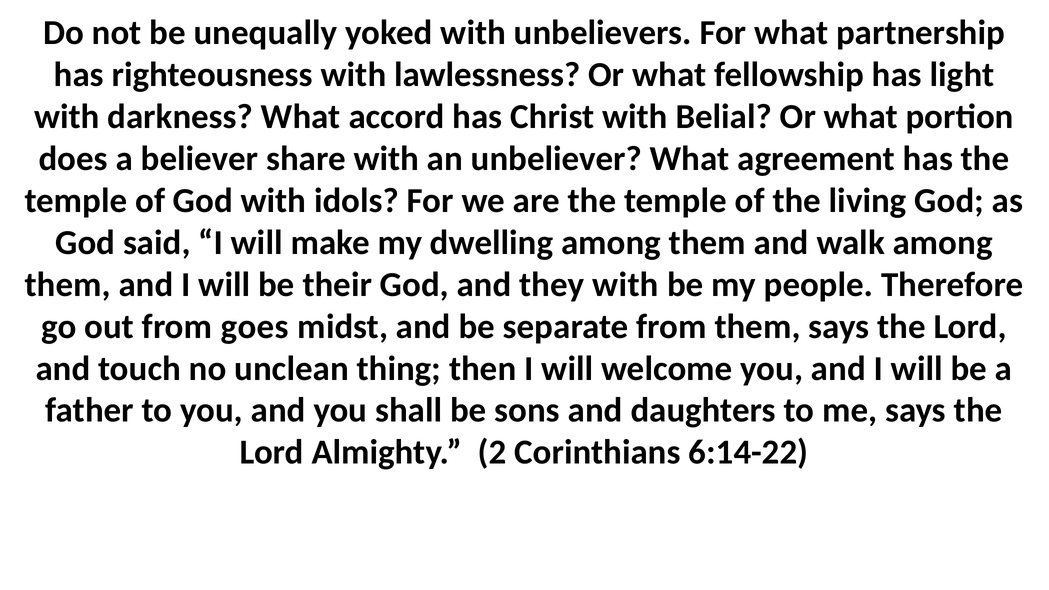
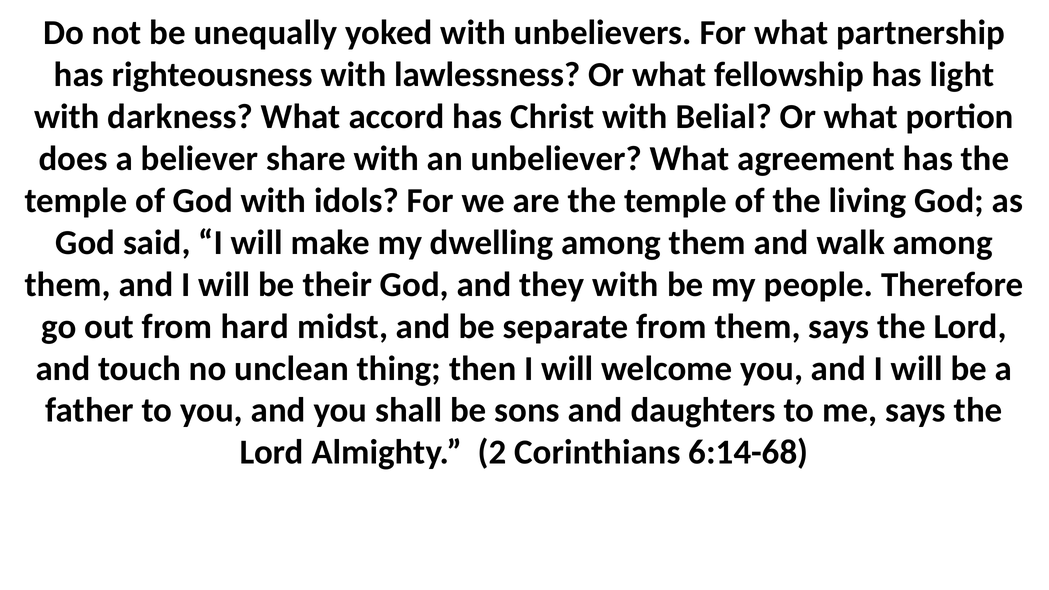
goes: goes -> hard (255, 327)
6:14-22: 6:14-22 -> 6:14-68 (748, 452)
